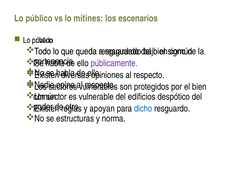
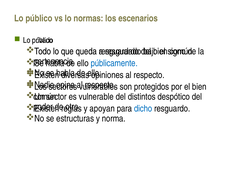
mítines: mítines -> normas (88, 18)
públicamente colour: purple -> blue (114, 63)
edificios: edificios -> distintos (142, 97)
